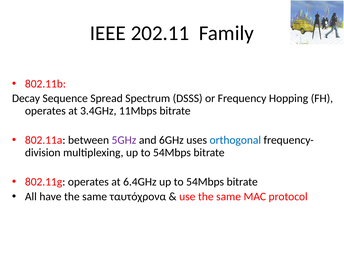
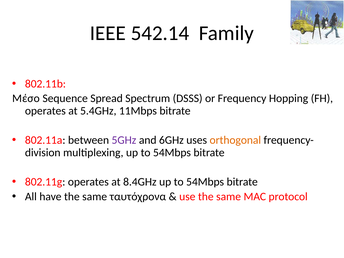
202.11: 202.11 -> 542.14 (160, 33)
Decay: Decay -> Μέσο (26, 98)
3.4GHz: 3.4GHz -> 5.4GHz (98, 111)
orthogonal colour: blue -> orange (235, 140)
6.4GHz: 6.4GHz -> 8.4GHz (140, 182)
